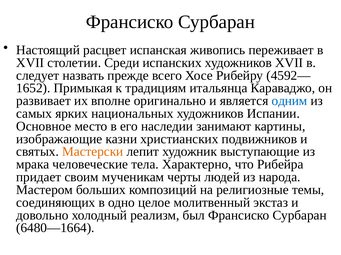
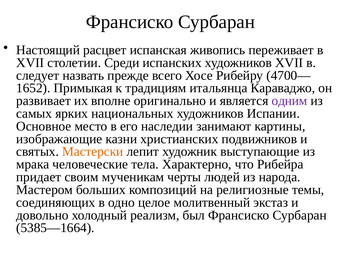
4592—: 4592— -> 4700— (288, 76)
одним colour: blue -> purple (290, 101)
6480—1664: 6480—1664 -> 5385—1664 (55, 229)
